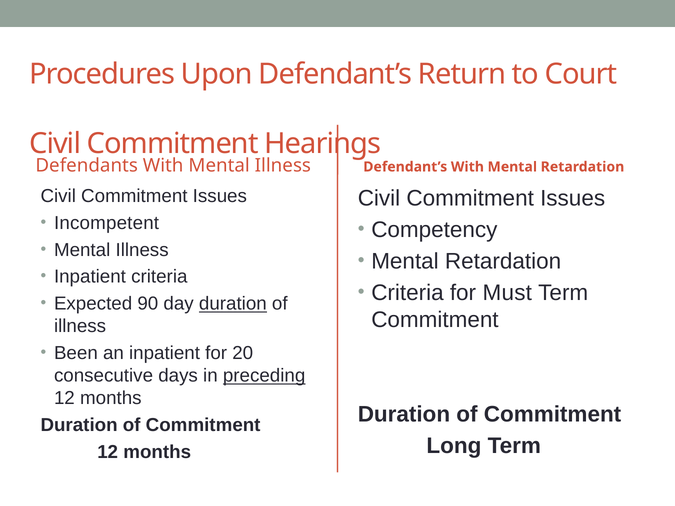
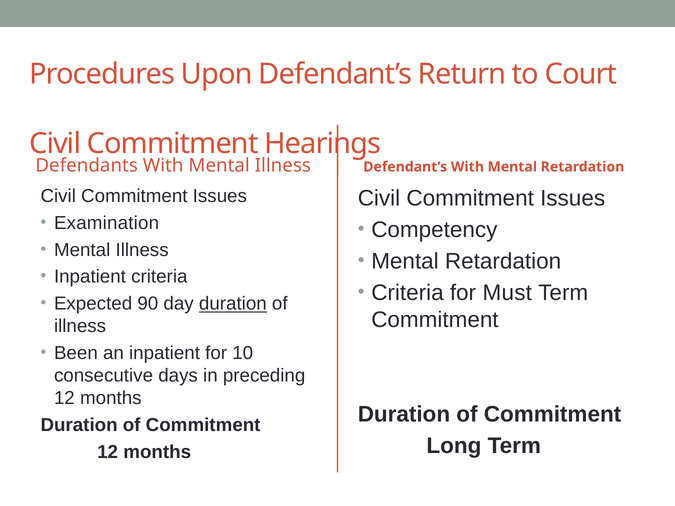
Incompetent: Incompetent -> Examination (107, 223)
20: 20 -> 10 (243, 353)
preceding underline: present -> none (264, 376)
